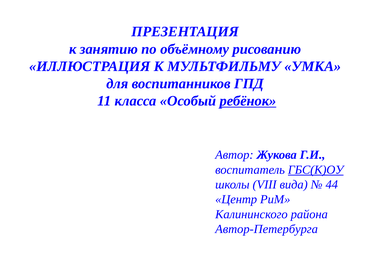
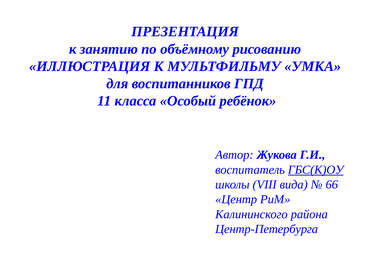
ребёнок underline: present -> none (248, 101)
44: 44 -> 66 (332, 185)
Автор-Петербурга: Автор-Петербурга -> Центр-Петербурга (267, 229)
